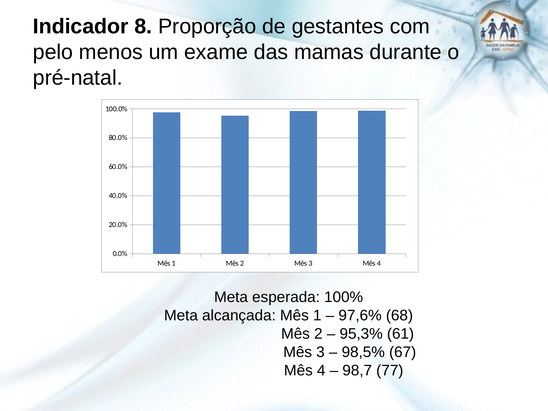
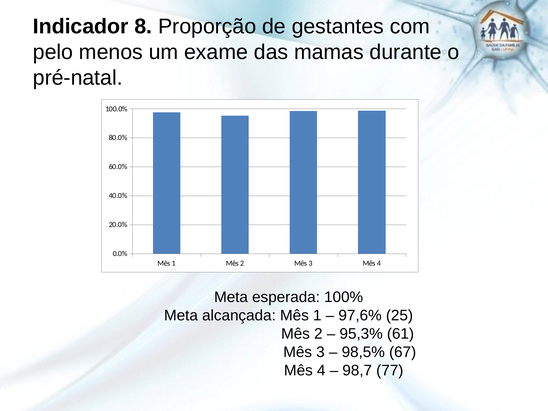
68: 68 -> 25 (399, 316)
